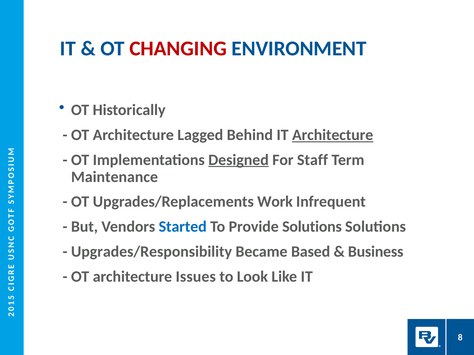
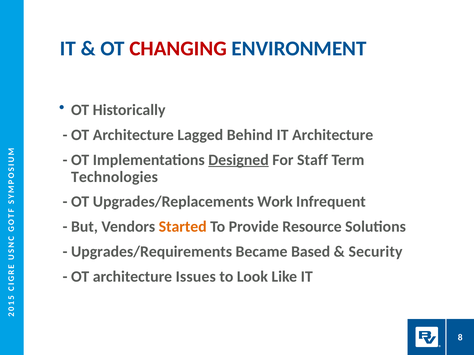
Architecture underline: present -> none (333, 135)
Maintenance: Maintenance -> Technologies (114, 177)
Started colour: blue -> orange (183, 227)
Provide Solutions: Solutions -> Resource (312, 227)
Upgrades/Responsibility: Upgrades/Responsibility -> Upgrades/Requirements (152, 252)
Business: Business -> Security (376, 252)
